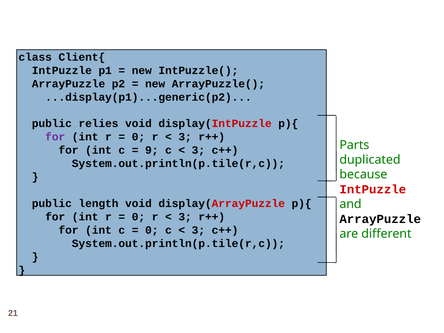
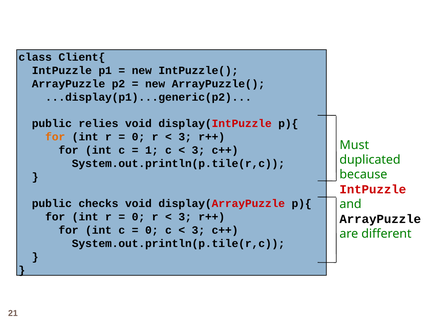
for colour: purple -> orange (55, 137)
Parts: Parts -> Must (354, 145)
9: 9 -> 1 (152, 150)
length: length -> checks (99, 204)
